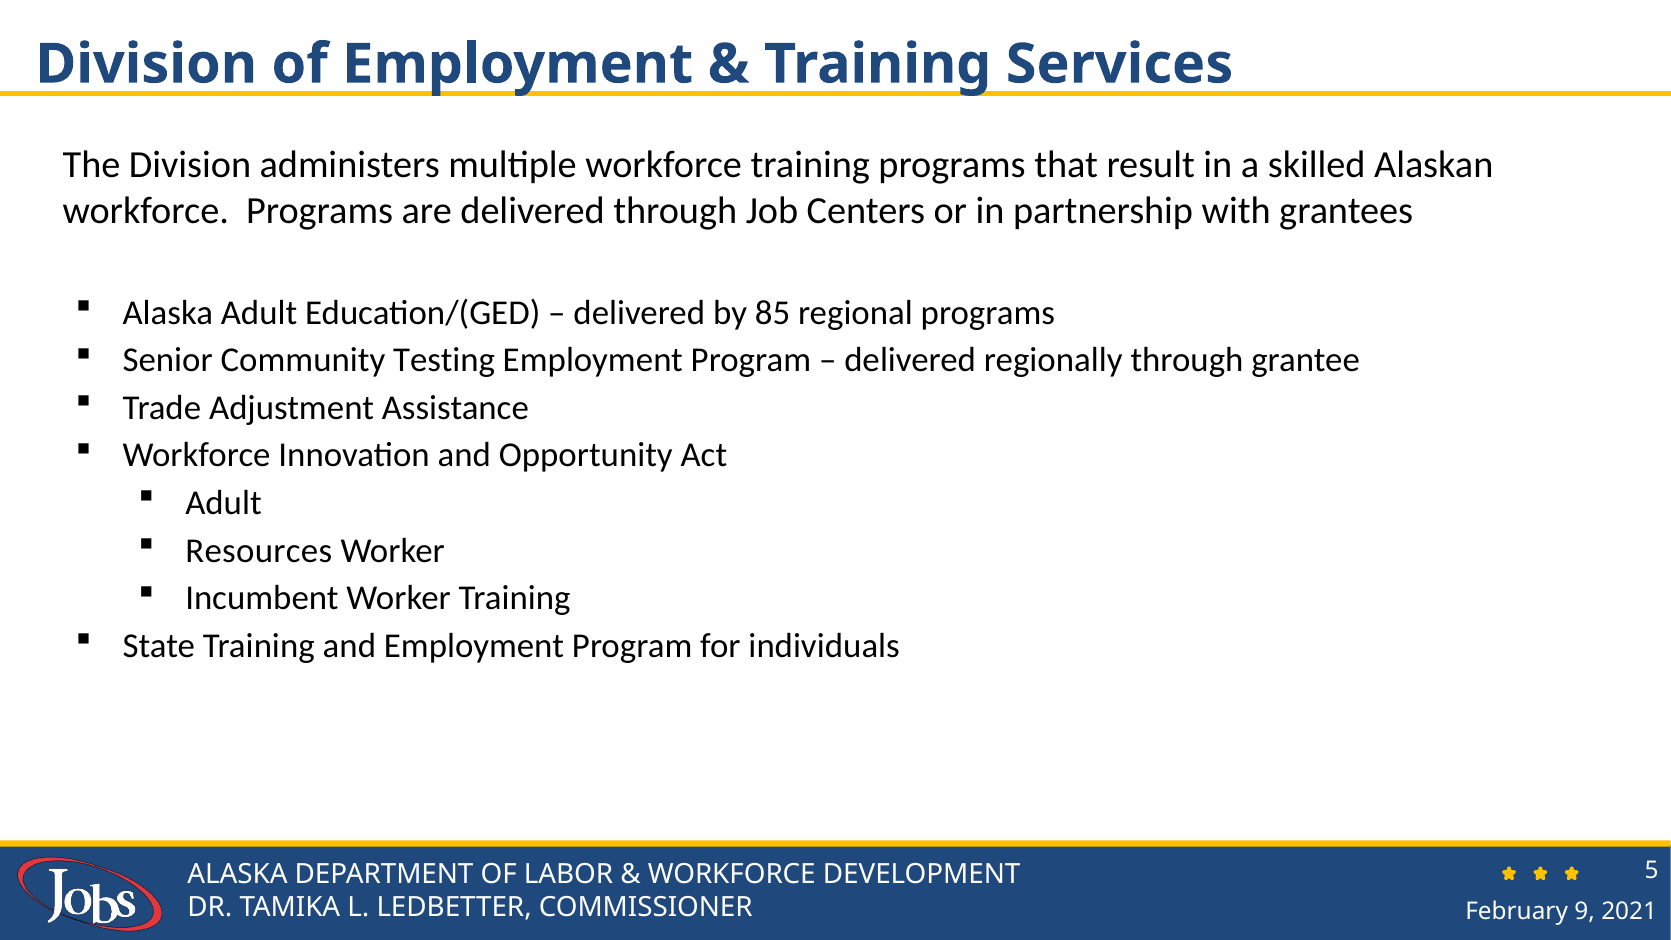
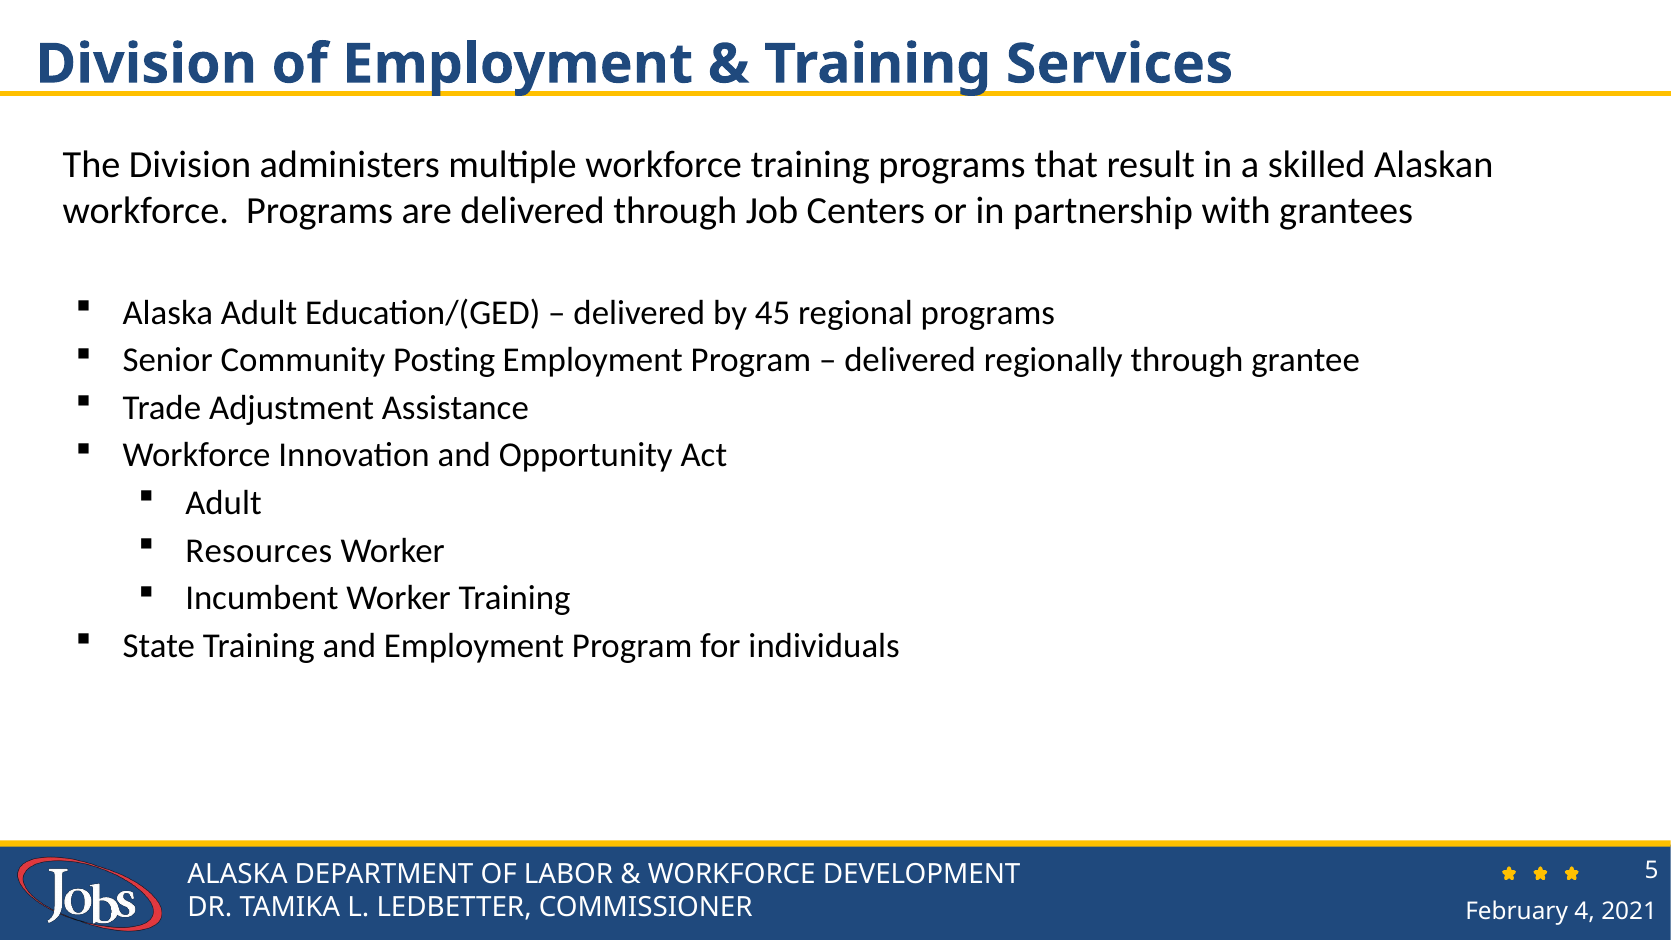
85: 85 -> 45 (773, 313)
Testing: Testing -> Posting (444, 360)
9: 9 -> 4 (1585, 911)
